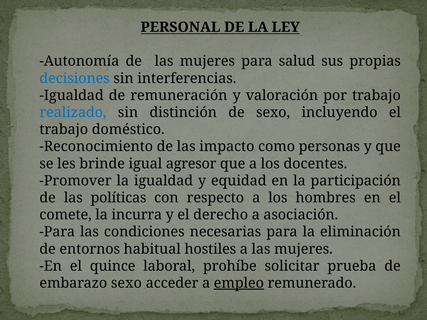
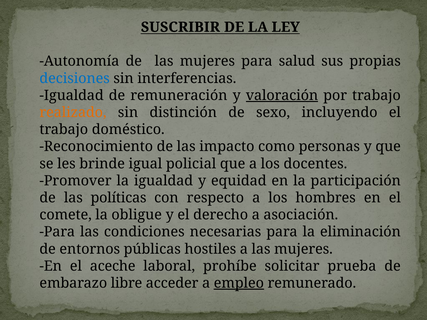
PERSONAL: PERSONAL -> SUSCRIBIR (180, 27)
valoración underline: none -> present (282, 95)
realizado colour: blue -> orange (73, 113)
agresor: agresor -> policial (191, 164)
incurra: incurra -> obligue (137, 215)
habitual: habitual -> públicas (152, 249)
quince: quince -> aceche (113, 266)
embarazo sexo: sexo -> libre (127, 283)
